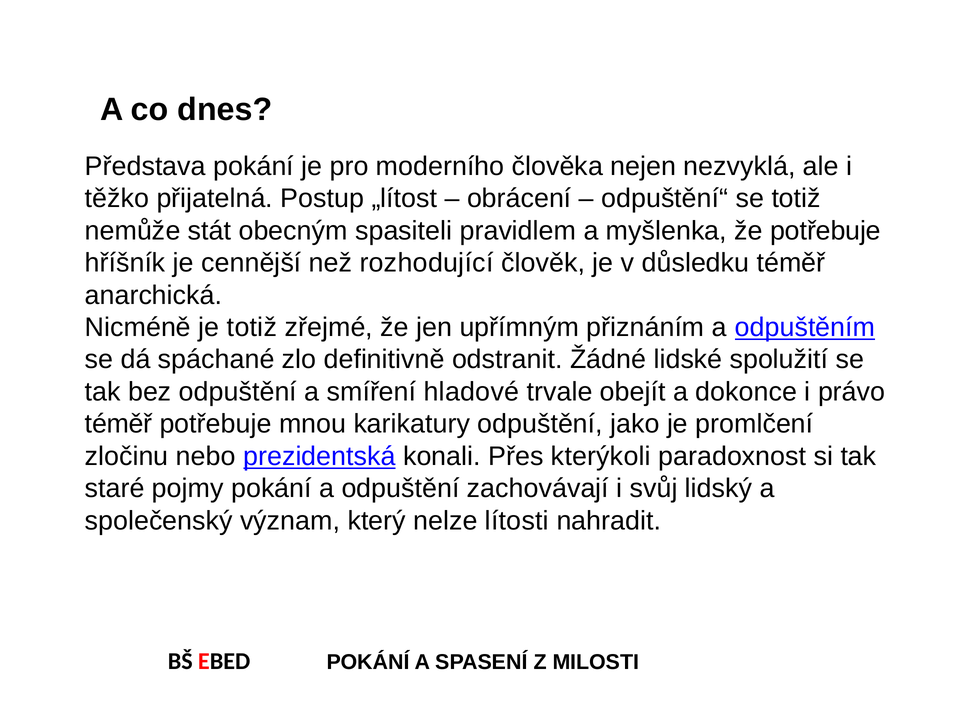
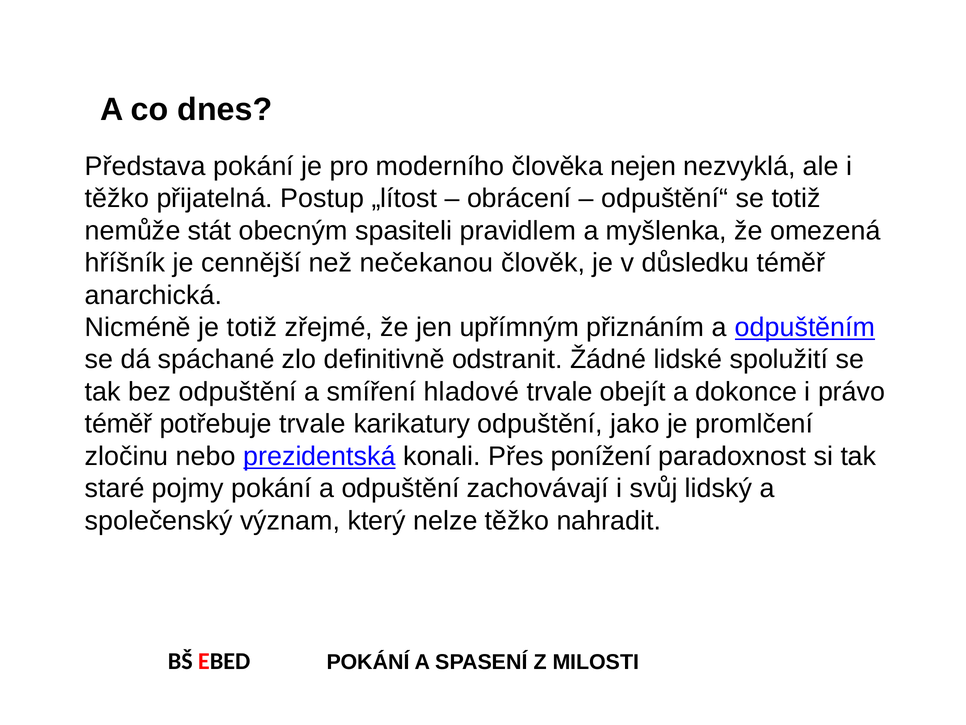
že potřebuje: potřebuje -> omezená (825, 231)
rozhodující: rozhodující -> nečekanou (427, 263)
potřebuje mnou: mnou -> trvale (312, 424)
kterýkoli: kterýkoli -> ponížení (601, 456)
nelze lítosti: lítosti -> těžko (517, 520)
